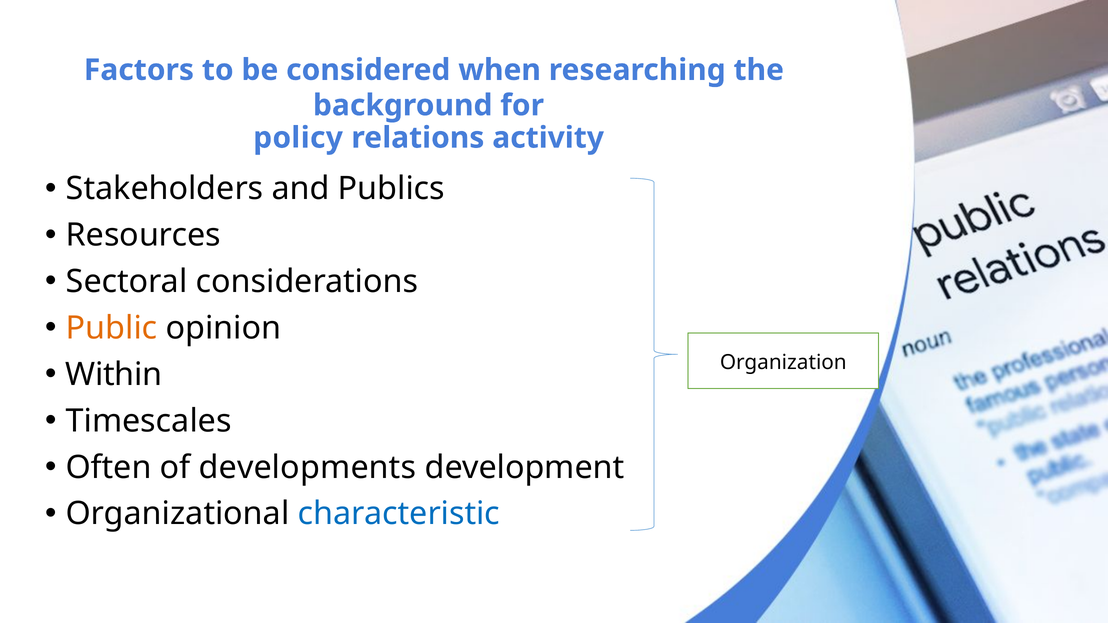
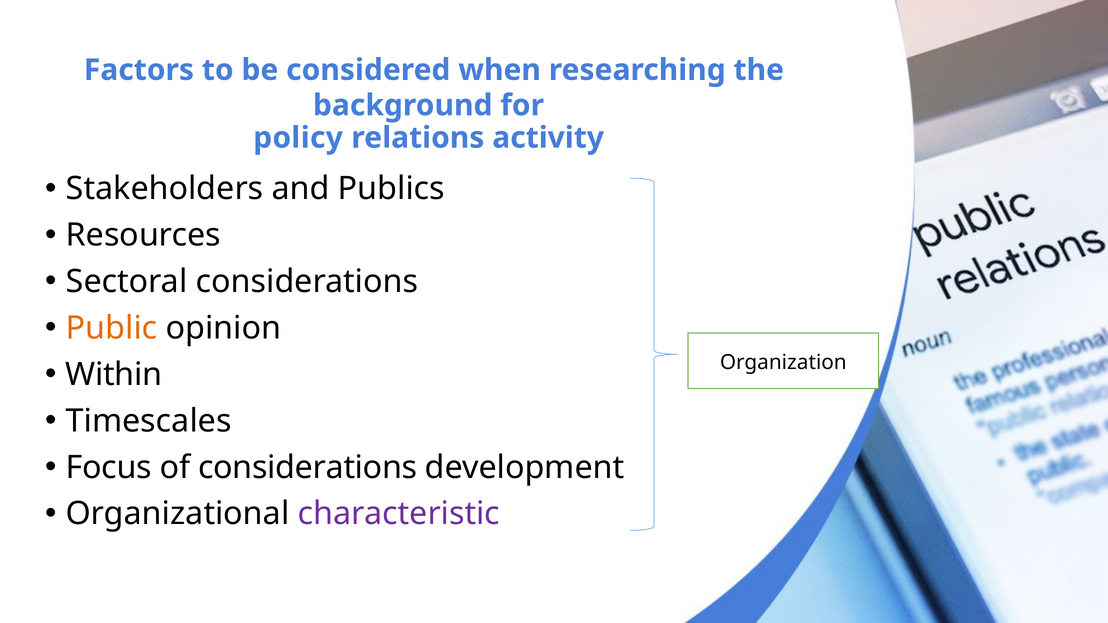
Often: Often -> Focus (109, 468)
of developments: developments -> considerations (308, 468)
characteristic colour: blue -> purple (399, 514)
